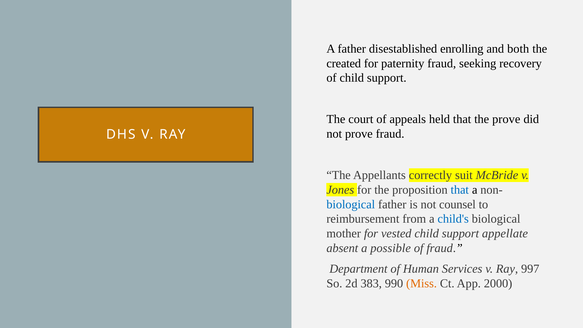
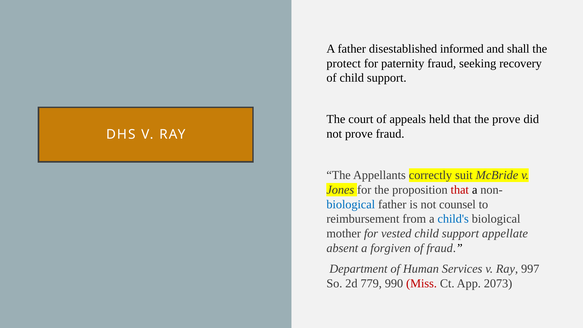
enrolling: enrolling -> informed (462, 49)
both: both -> shall (518, 49)
created: created -> protect (344, 63)
that colour: blue -> red (460, 190)
possible: possible -> forgiven (391, 248)
383: 383 -> 779 (371, 283)
Miss colour: orange -> red (422, 283)
2000: 2000 -> 2073 (498, 283)
